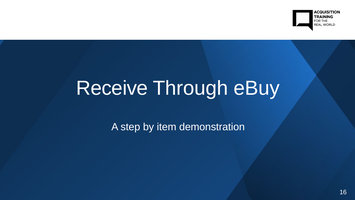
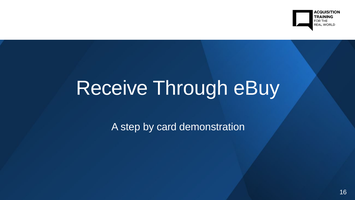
item: item -> card (167, 127)
